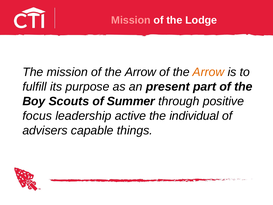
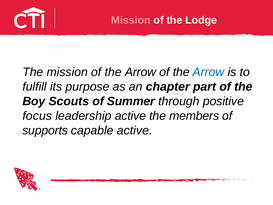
Arrow colour: orange -> blue (208, 72)
present: present -> chapter (168, 87)
individual: individual -> members (194, 116)
advisers: advisers -> supports (45, 130)
capable things: things -> active (135, 130)
